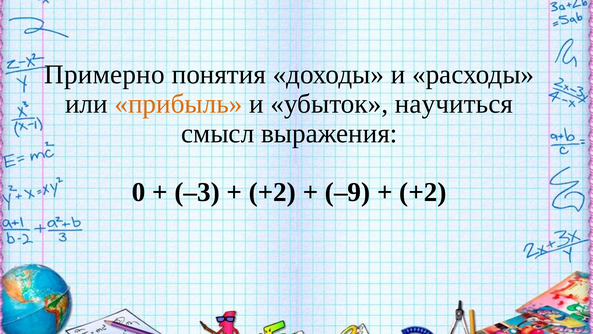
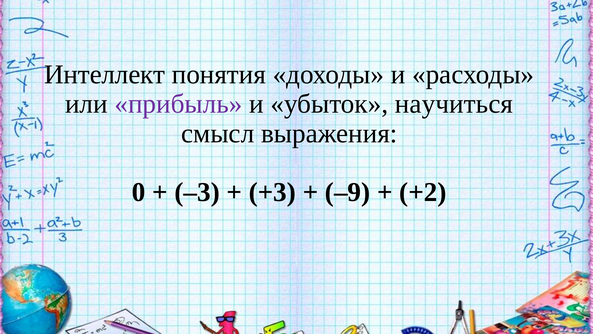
Примерно: Примерно -> Интеллект (105, 74)
прибыль colour: orange -> purple (178, 104)
+2: +2 -> +3 (272, 192)
